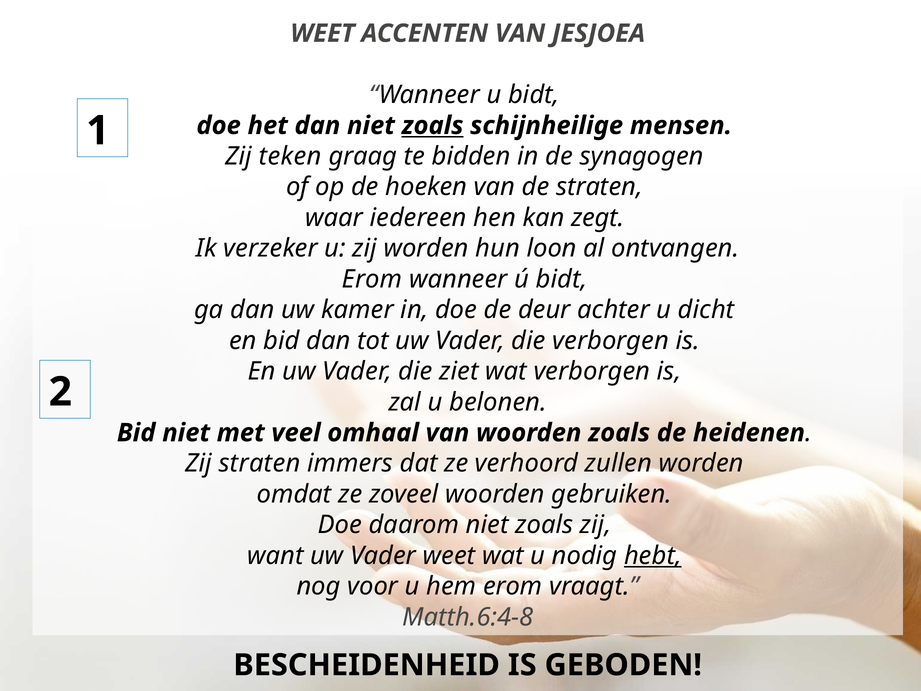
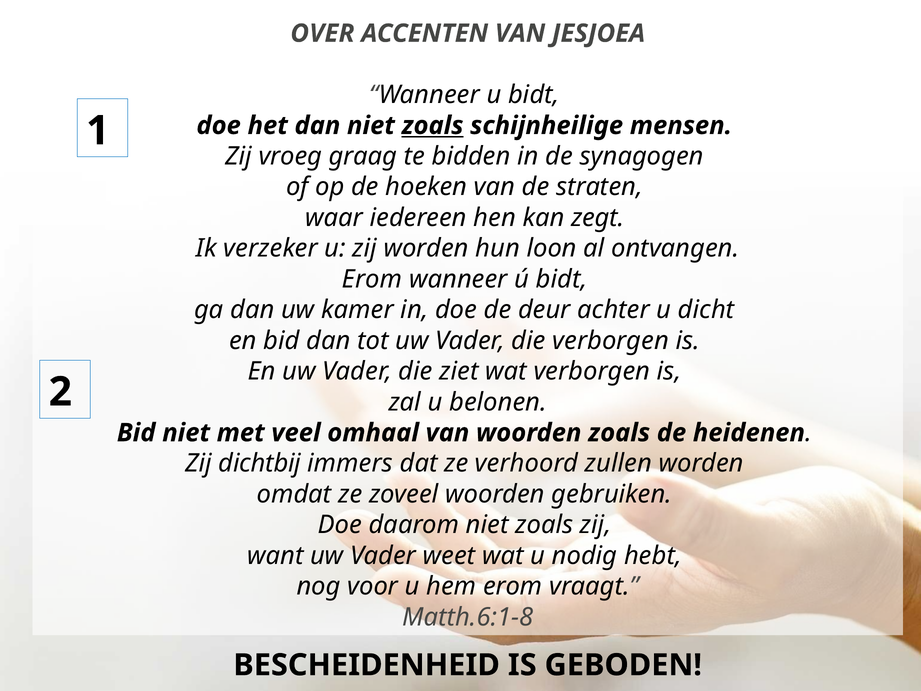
WEET: WEET -> OVER (322, 33)
teken: teken -> vroeg (290, 156)
Zij straten: straten -> dichtbij (260, 463)
hebt underline: present -> none (653, 556)
Matth.6:4-8: Matth.6:4-8 -> Matth.6:1-8 (468, 617)
